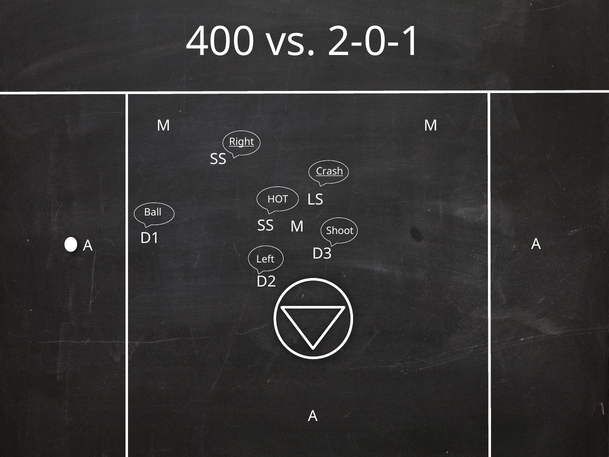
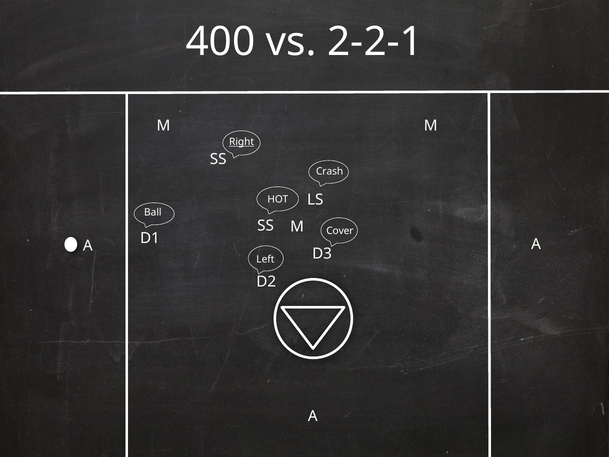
2-0-1: 2-0-1 -> 2-2-1 (375, 42)
Crash underline: present -> none (330, 171)
Shoot: Shoot -> Cover (340, 231)
